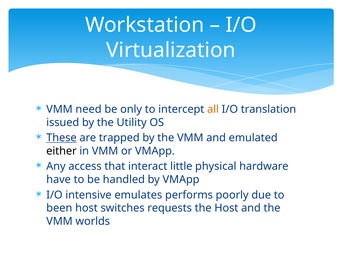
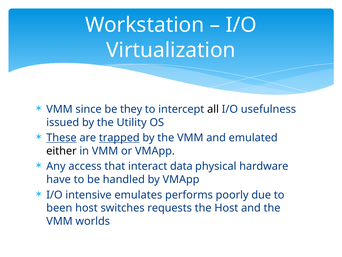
need: need -> since (89, 109)
only: only -> they (131, 109)
all colour: orange -> black (213, 109)
translation: translation -> usefulness (268, 109)
trapped underline: none -> present (119, 138)
little: little -> data (181, 166)
